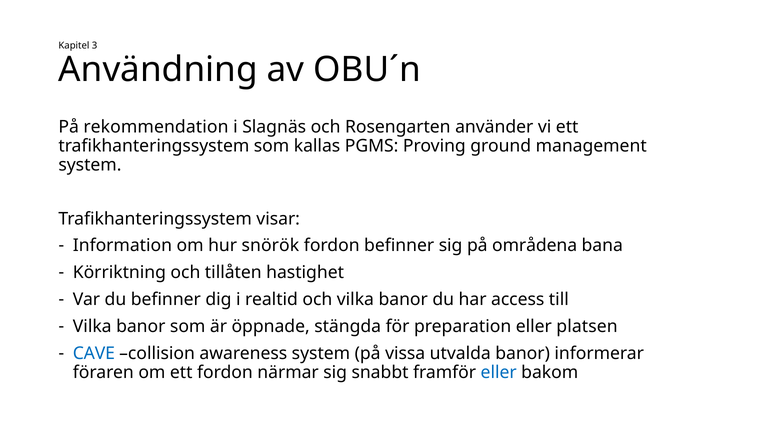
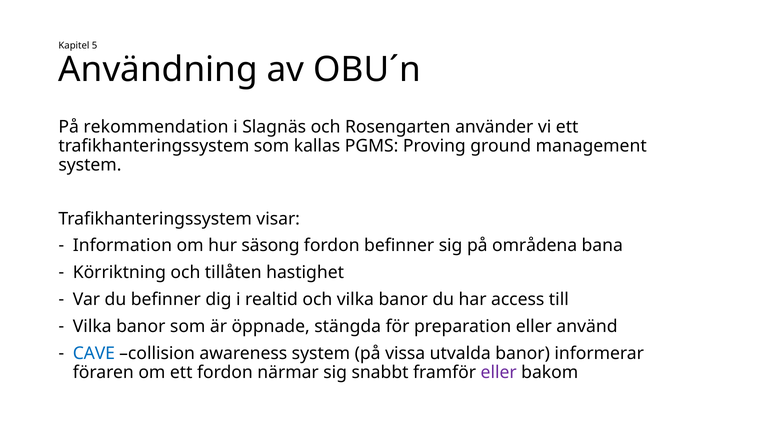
3: 3 -> 5 (95, 46)
snörök: snörök -> säsong (271, 246)
platsen: platsen -> använd (587, 327)
eller colour: blue -> purple (499, 373)
